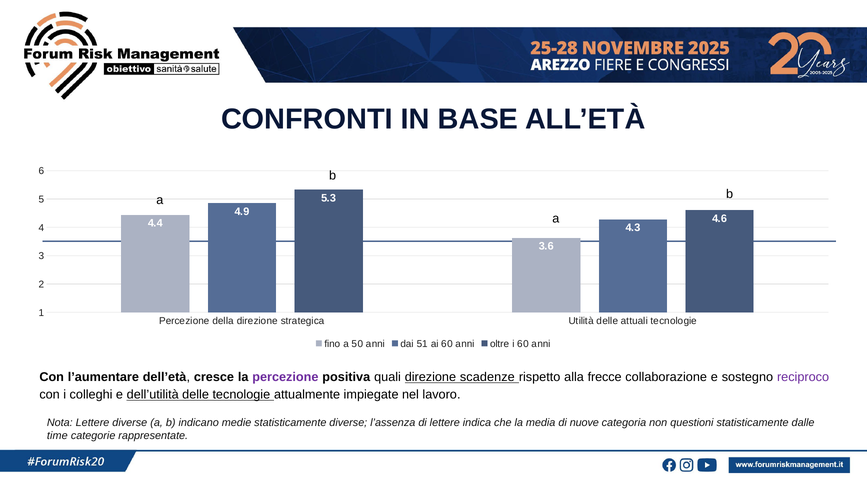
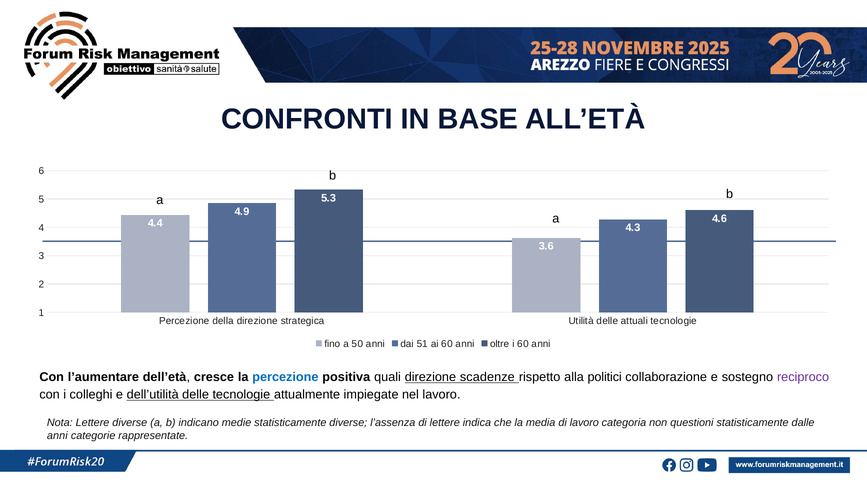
percezione colour: purple -> blue (285, 377)
frecce: frecce -> politici (605, 377)
di nuove: nuove -> lavoro (584, 422)
time: time -> anni (57, 435)
